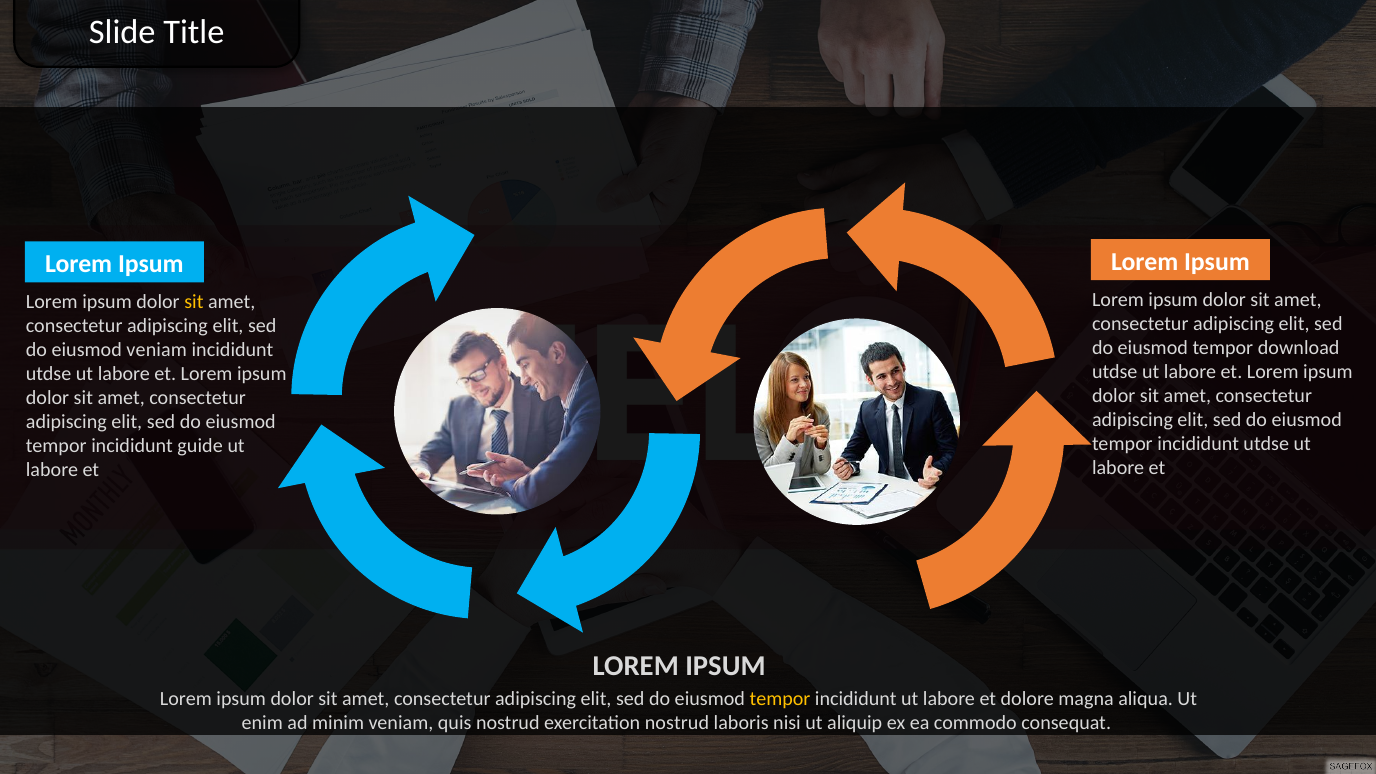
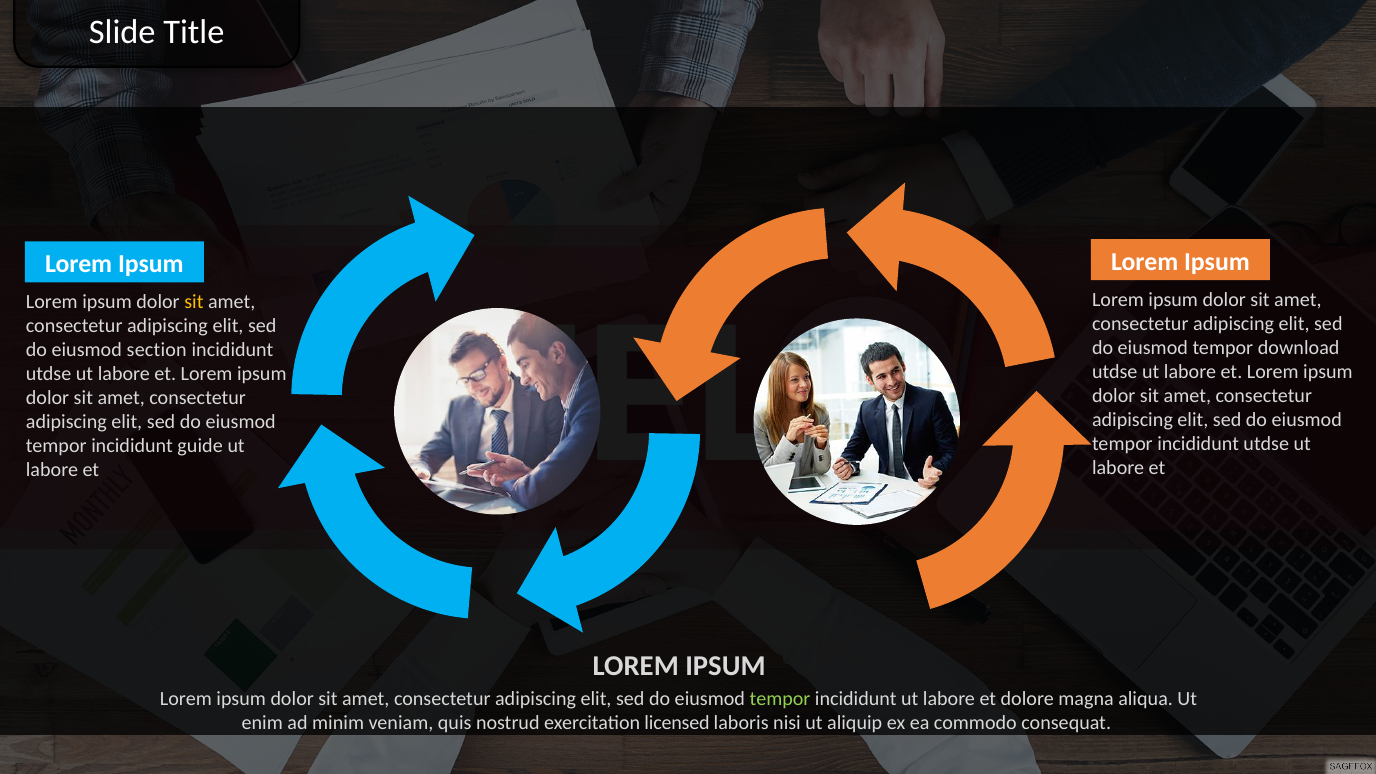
eiusmod veniam: veniam -> section (157, 350)
tempor colour: yellow -> light green (780, 699)
exercitation nostrud: nostrud -> licensed (677, 723)
